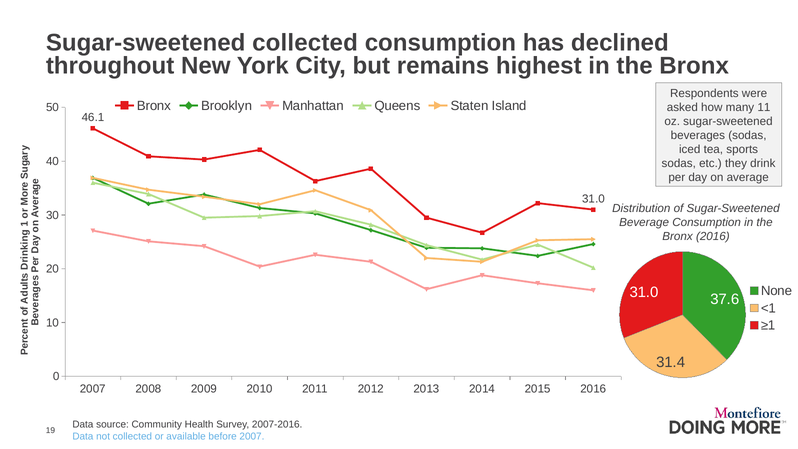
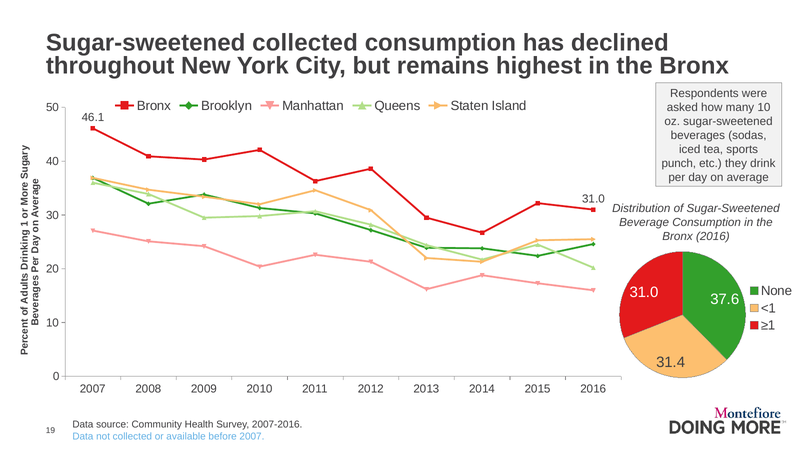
many 11: 11 -> 10 (764, 107)
sodas: sodas -> punch (679, 163)
